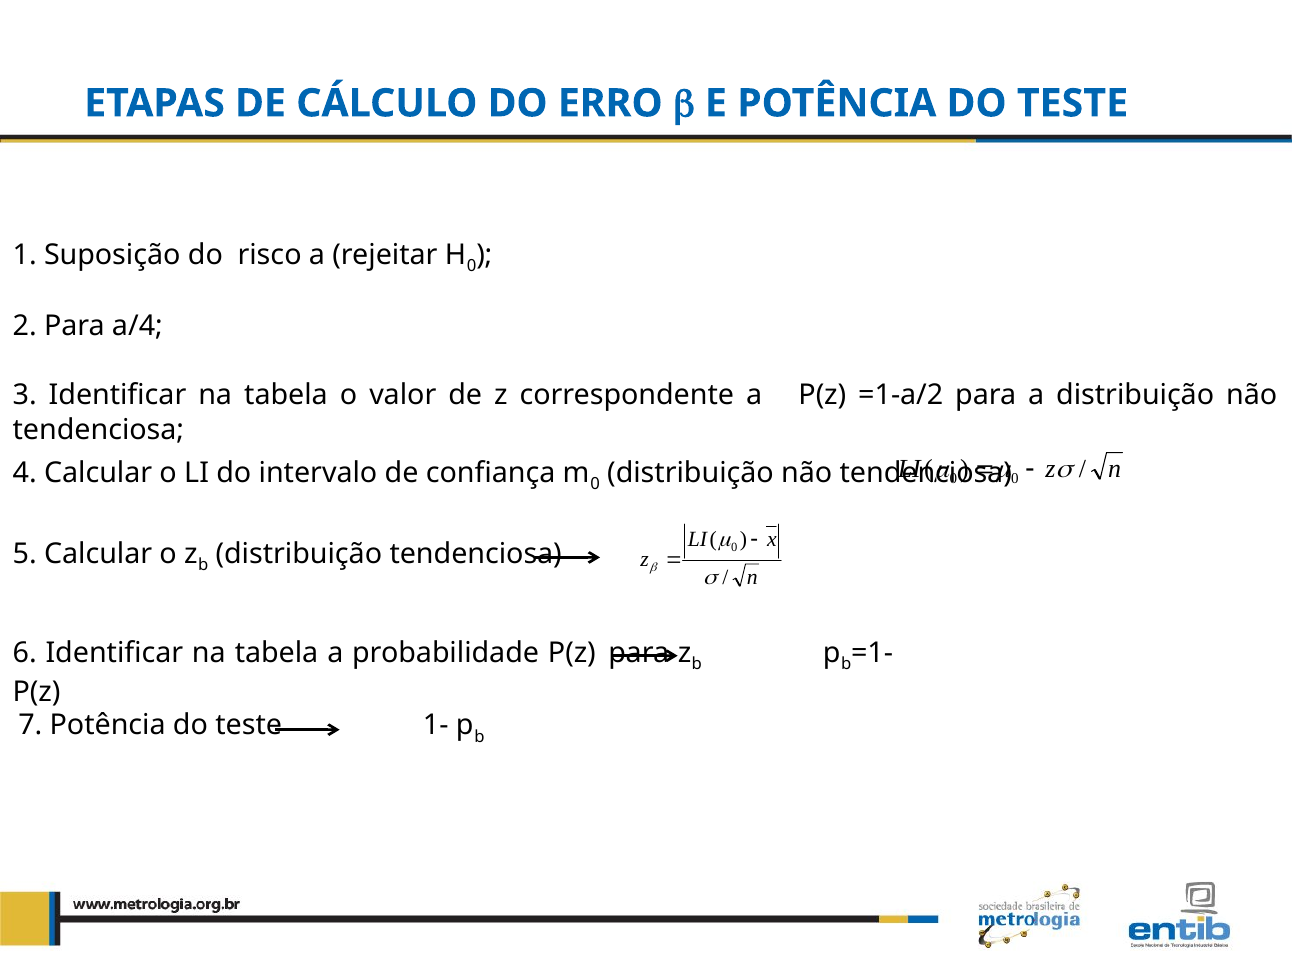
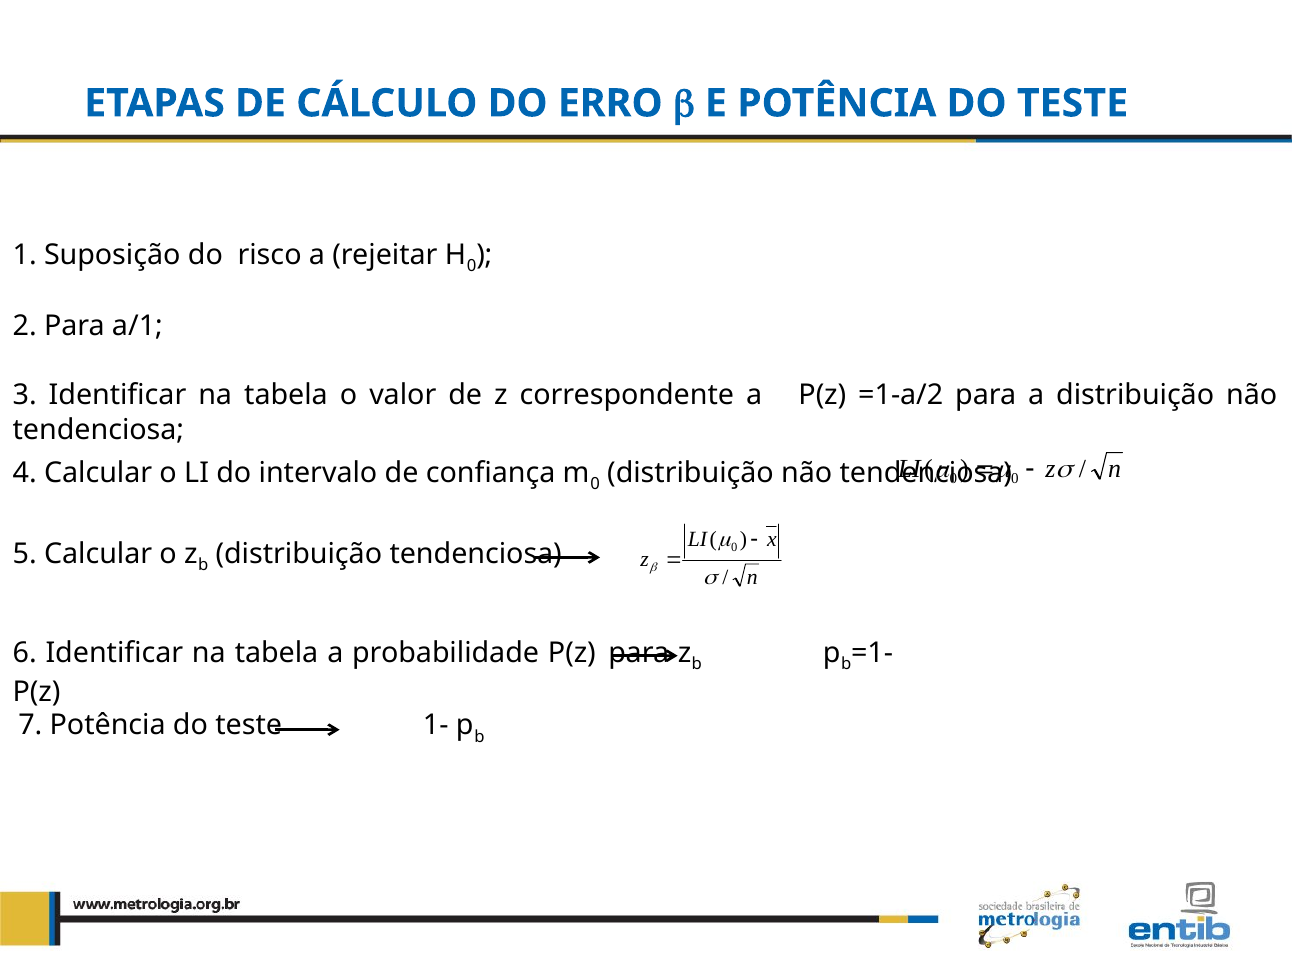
a/4: a/4 -> a/1 (137, 326)
